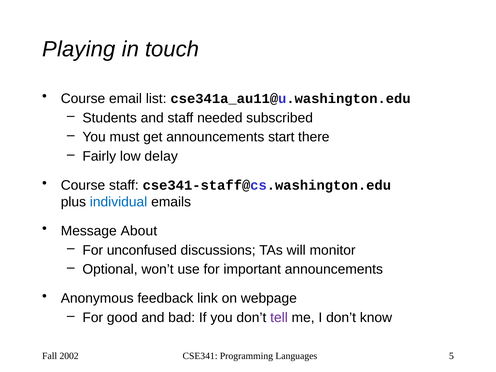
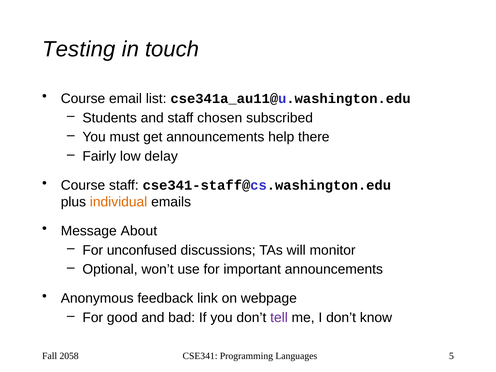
Playing: Playing -> Testing (79, 49)
needed: needed -> chosen (220, 118)
start: start -> help (281, 137)
individual colour: blue -> orange (119, 202)
2002: 2002 -> 2058 (69, 356)
